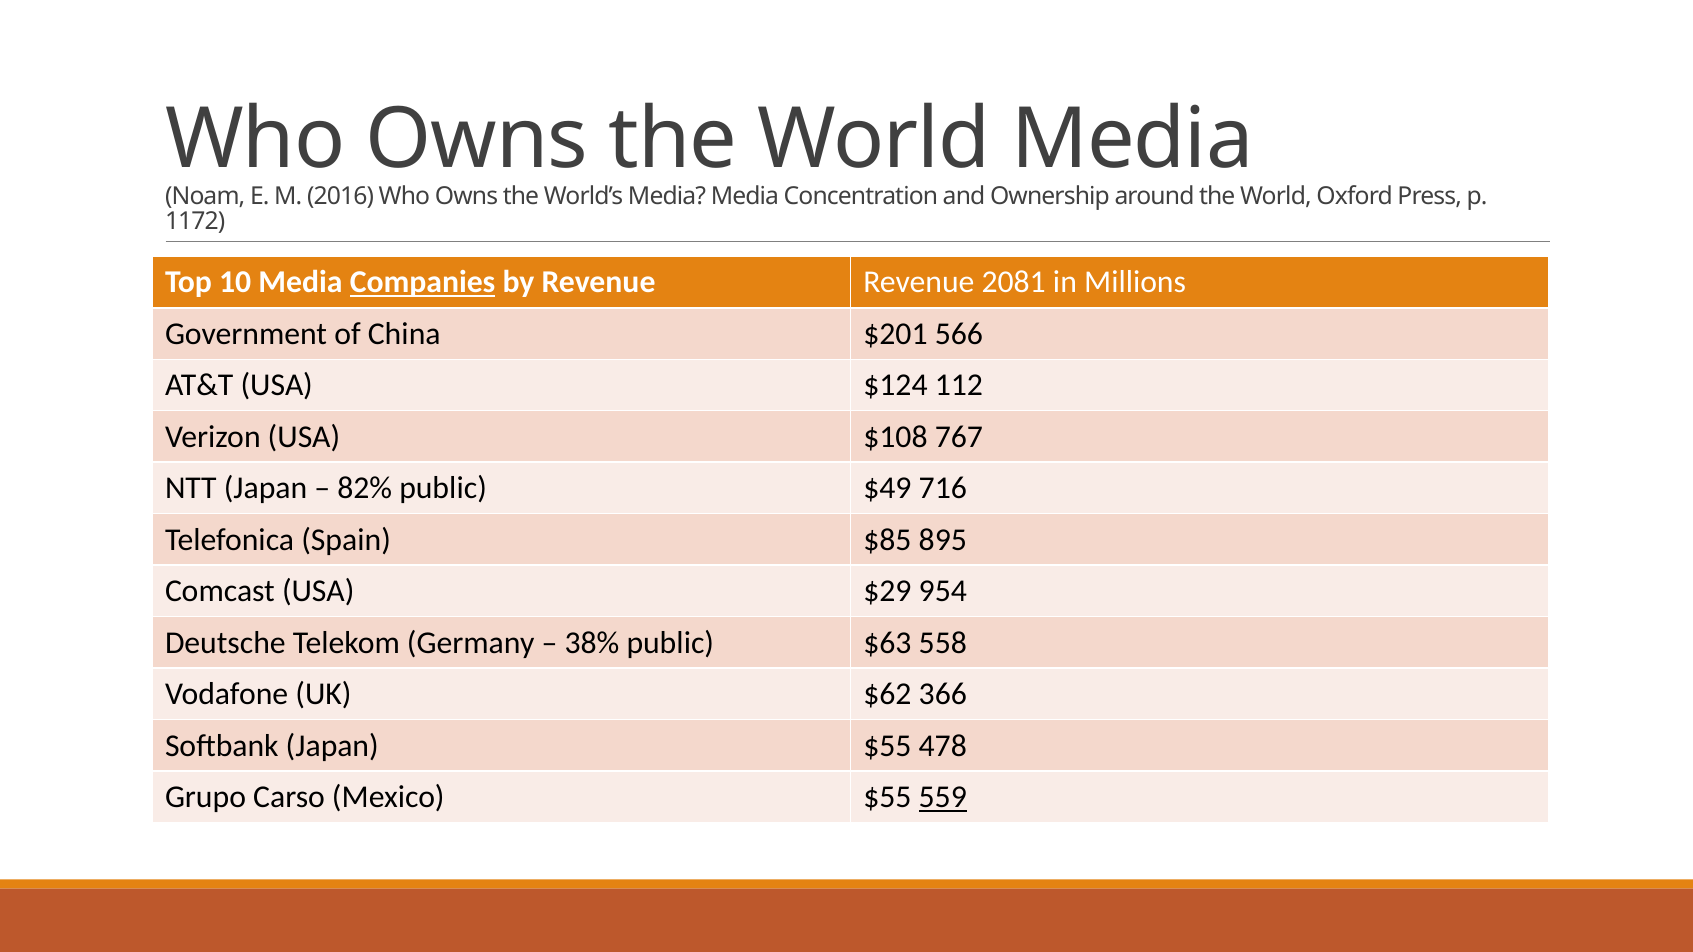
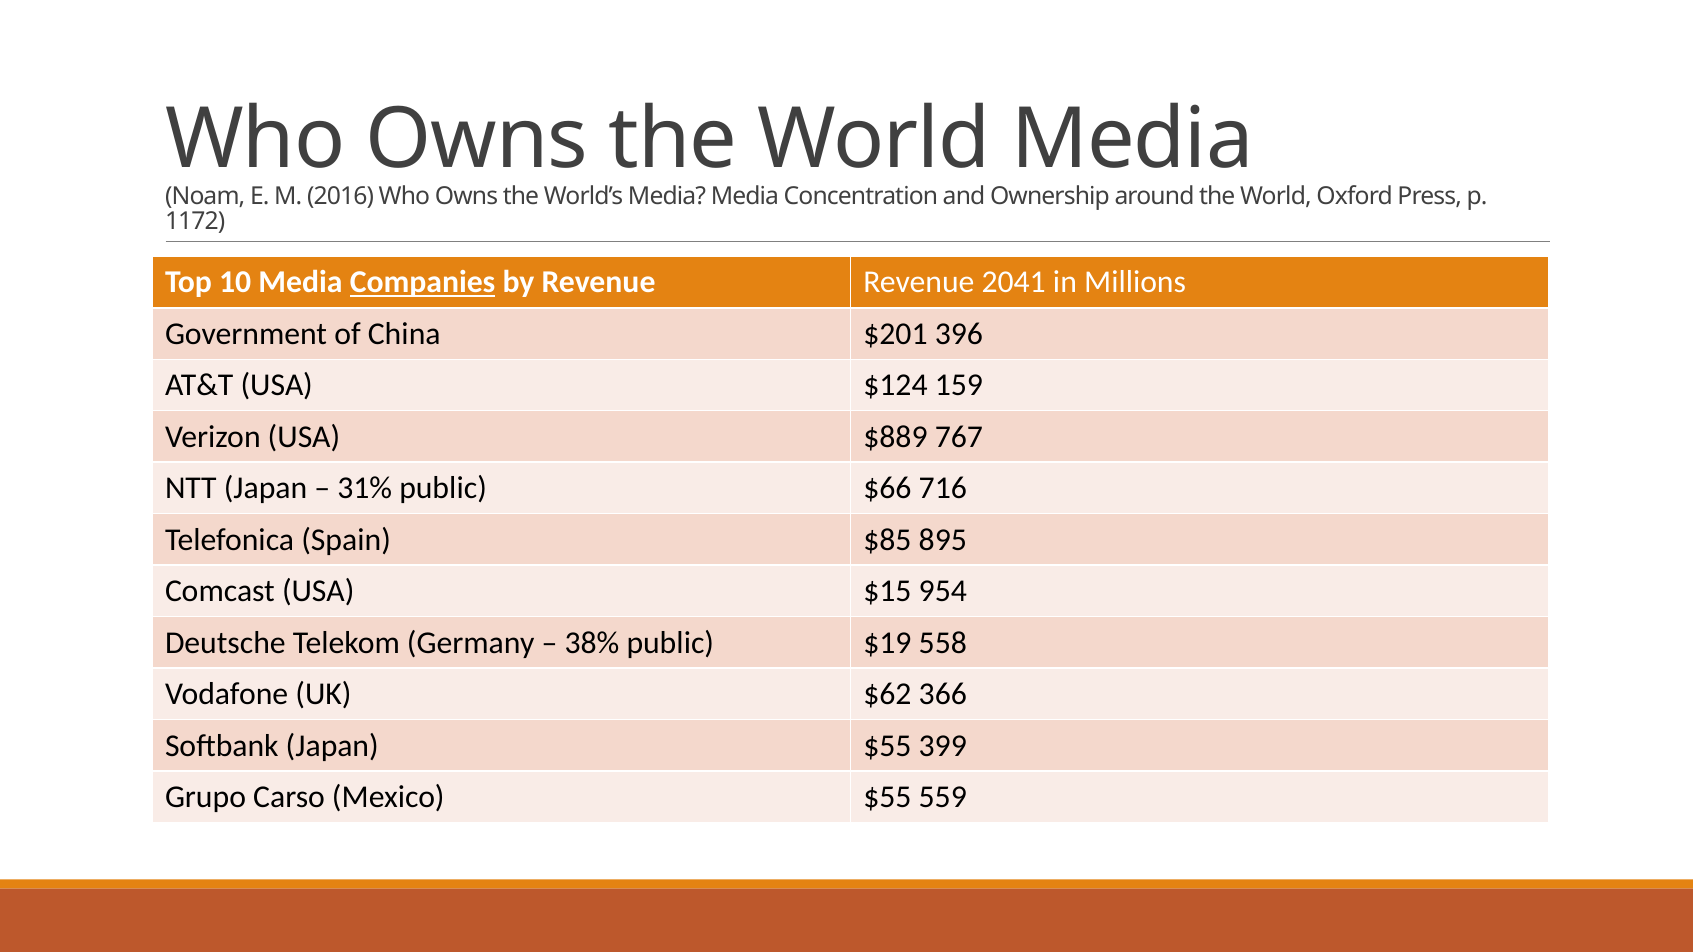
2081: 2081 -> 2041 (1014, 283)
566: 566 -> 396 (959, 334)
112: 112 -> 159 (959, 385)
$108: $108 -> $889 (895, 437)
82%: 82% -> 31% (365, 488)
$49: $49 -> $66 (887, 488)
$29: $29 -> $15 (887, 591)
$63: $63 -> $19 (887, 643)
478: 478 -> 399 (943, 746)
559 underline: present -> none (943, 797)
